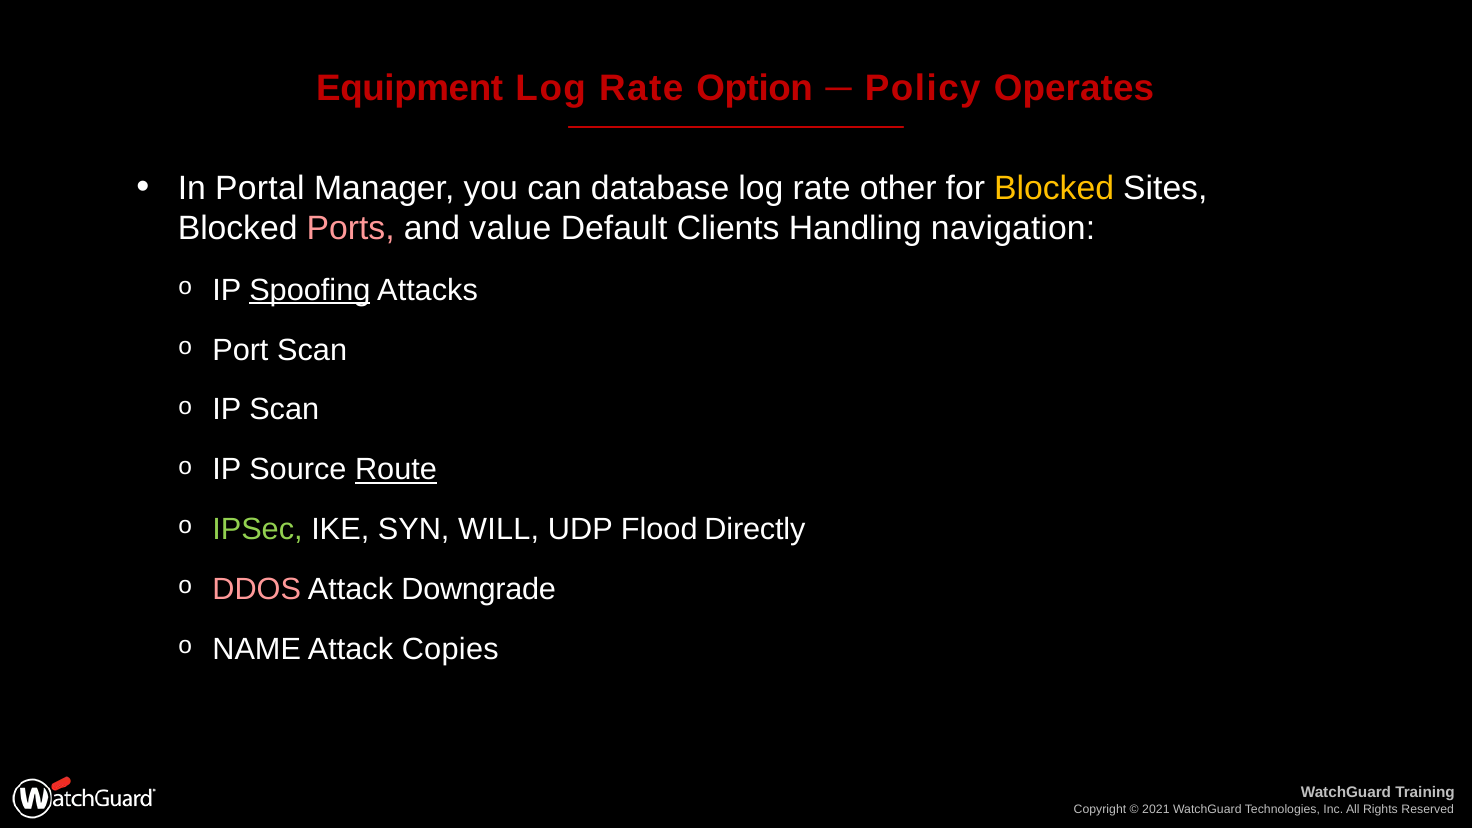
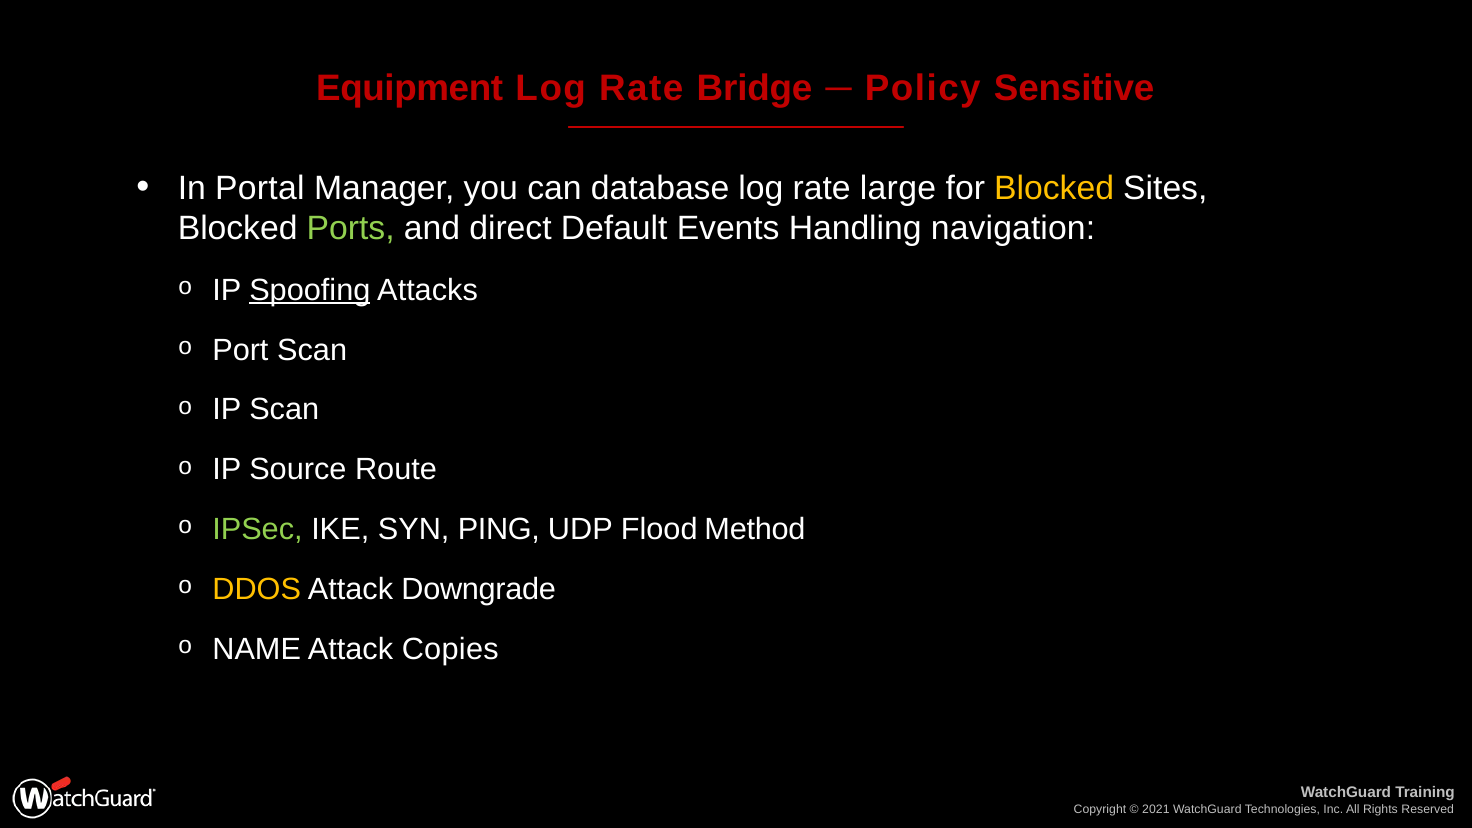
Option: Option -> Bridge (755, 88)
Operates: Operates -> Sensitive (1074, 88)
other: other -> large (898, 188)
Ports colour: pink -> light green (351, 229)
value: value -> direct (510, 229)
Clients: Clients -> Events (728, 229)
Route underline: present -> none (396, 470)
WILL: WILL -> PING (499, 530)
Directly: Directly -> Method (755, 530)
DDOS colour: pink -> yellow (257, 590)
